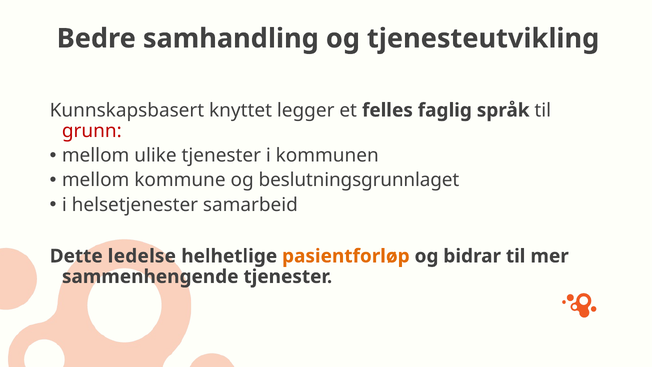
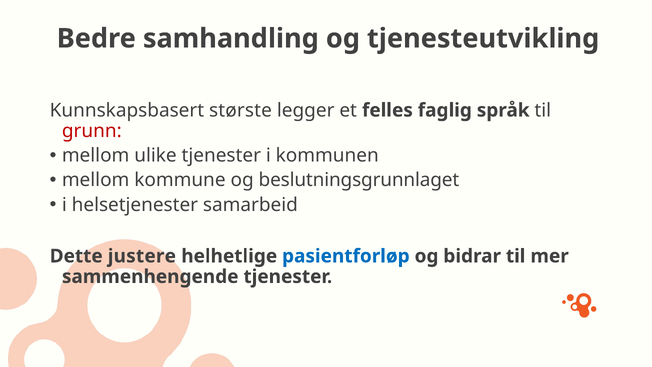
knyttet: knyttet -> største (240, 110)
ledelse: ledelse -> justere (142, 256)
pasientforløp colour: orange -> blue (346, 256)
